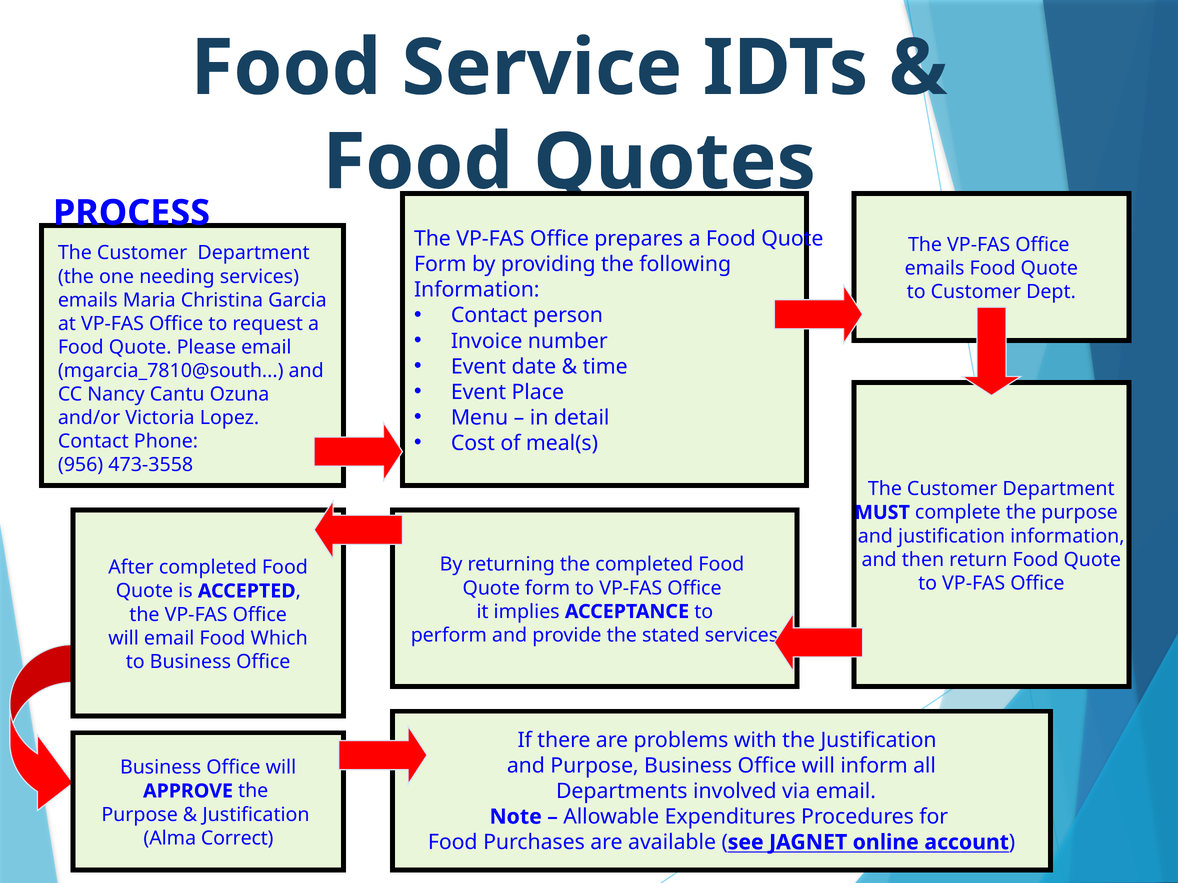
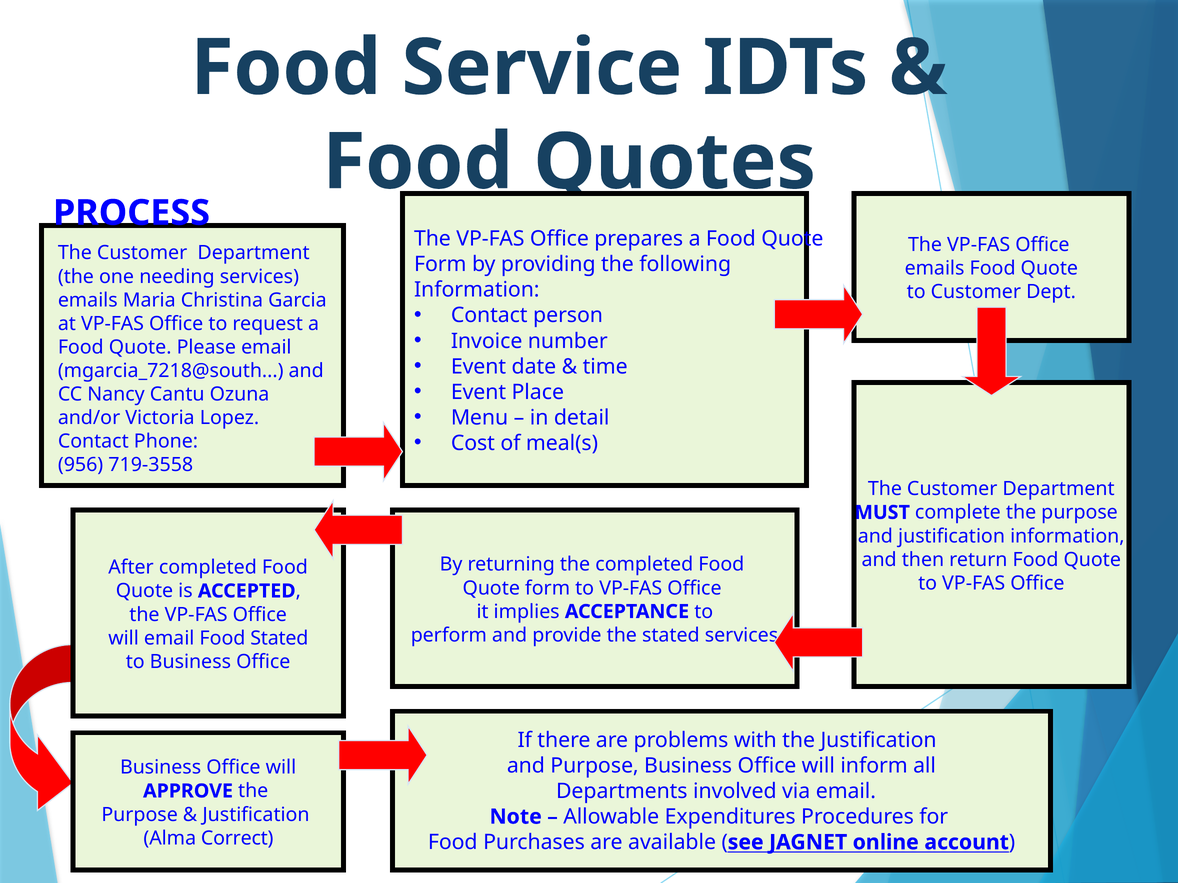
mgarcia_7810@south: mgarcia_7810@south -> mgarcia_7218@south (171, 371)
473-3558: 473-3558 -> 719-3558 (151, 465)
Food Which: Which -> Stated (279, 638)
